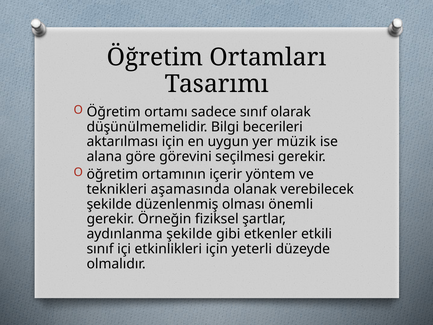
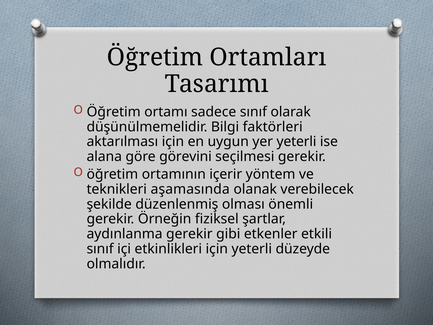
becerileri: becerileri -> faktörleri (273, 127)
yer müzik: müzik -> yeterli (297, 142)
aydınlanma şekilde: şekilde -> gerekir (189, 234)
